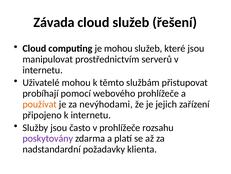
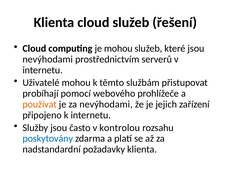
Závada: Závada -> Klienta (54, 22)
manipulovat: manipulovat -> nevýhodami (48, 59)
v prohlížeče: prohlížeče -> kontrolou (120, 127)
poskytovány colour: purple -> blue (48, 138)
